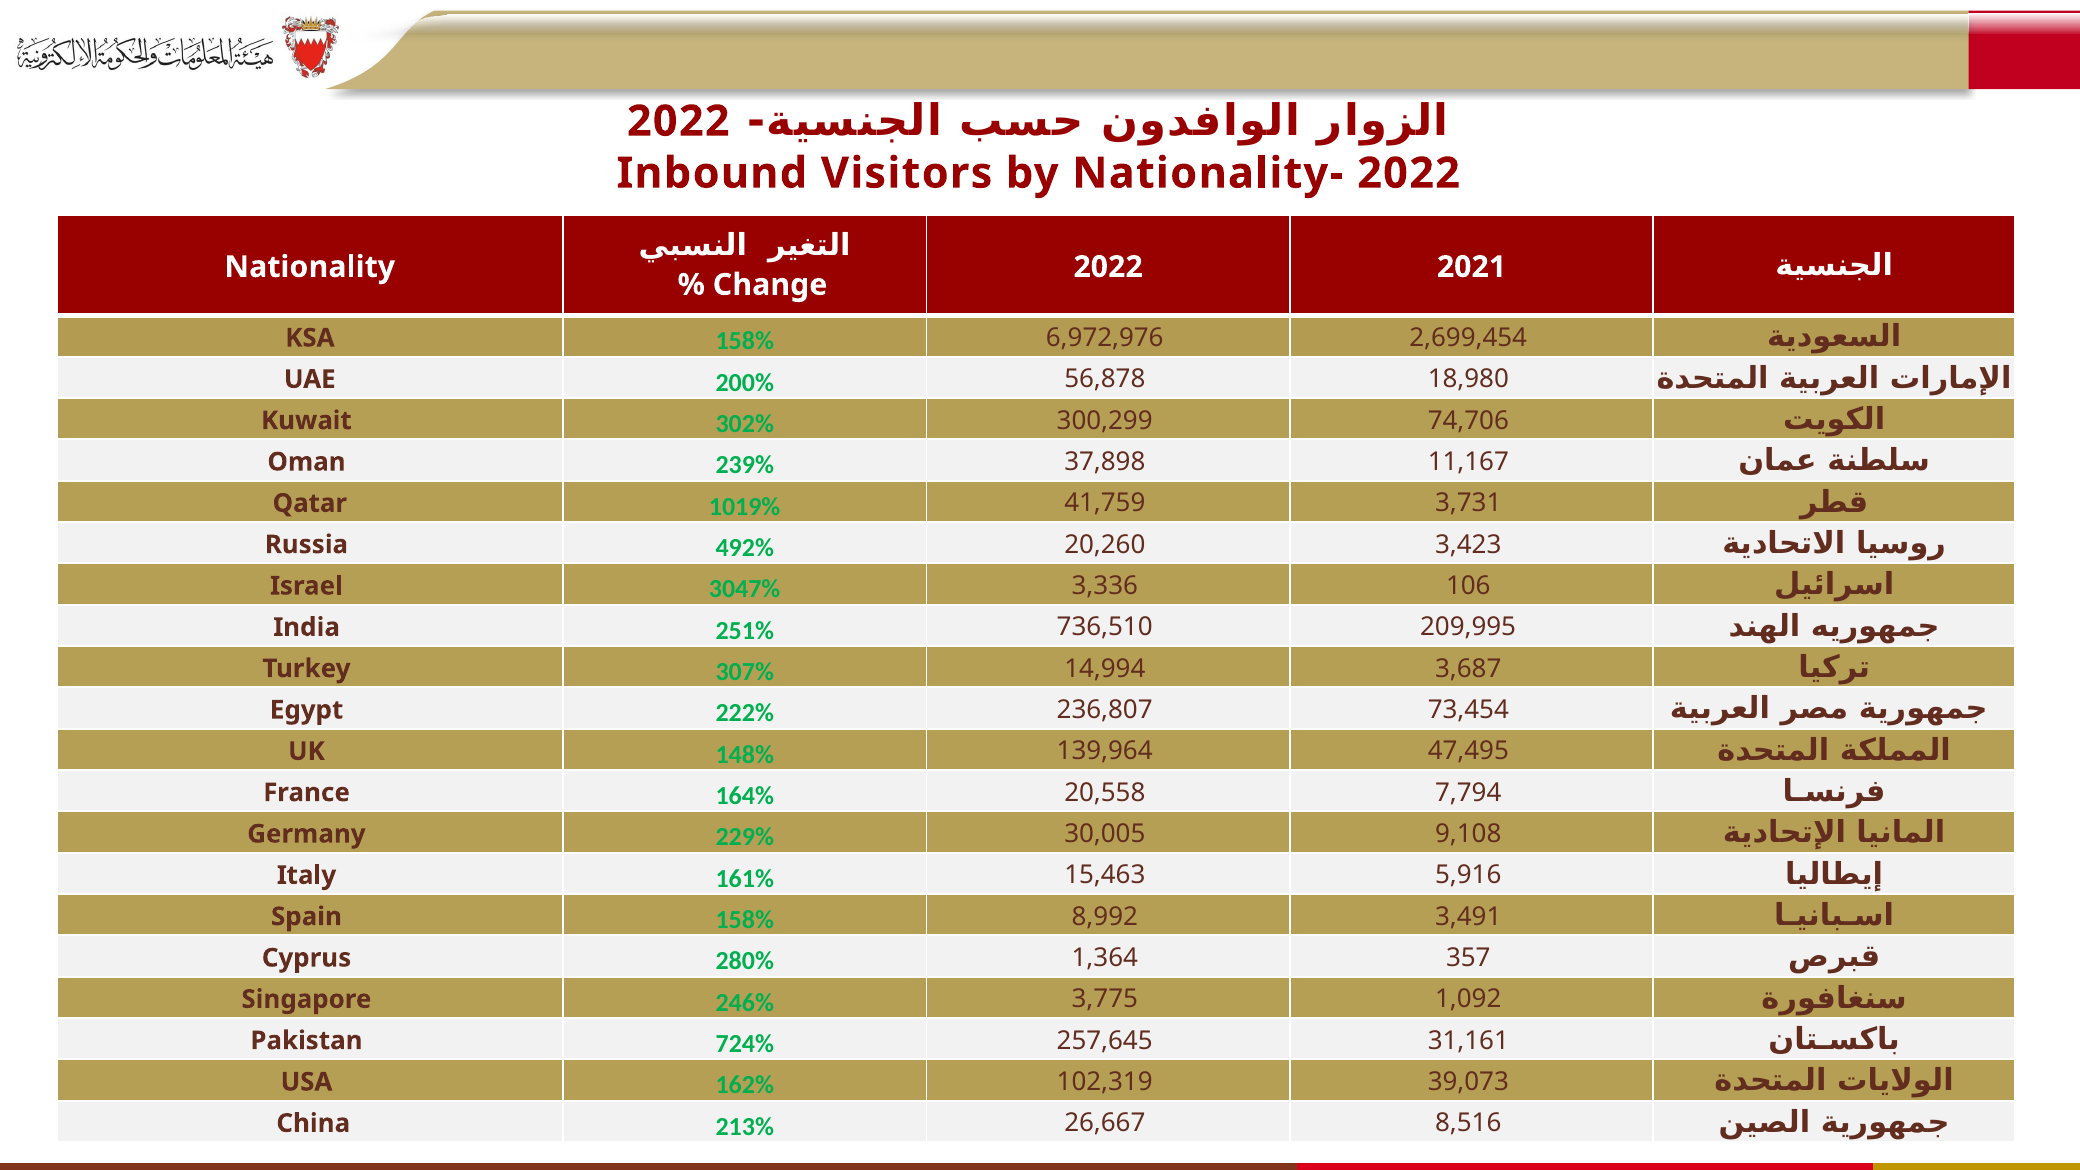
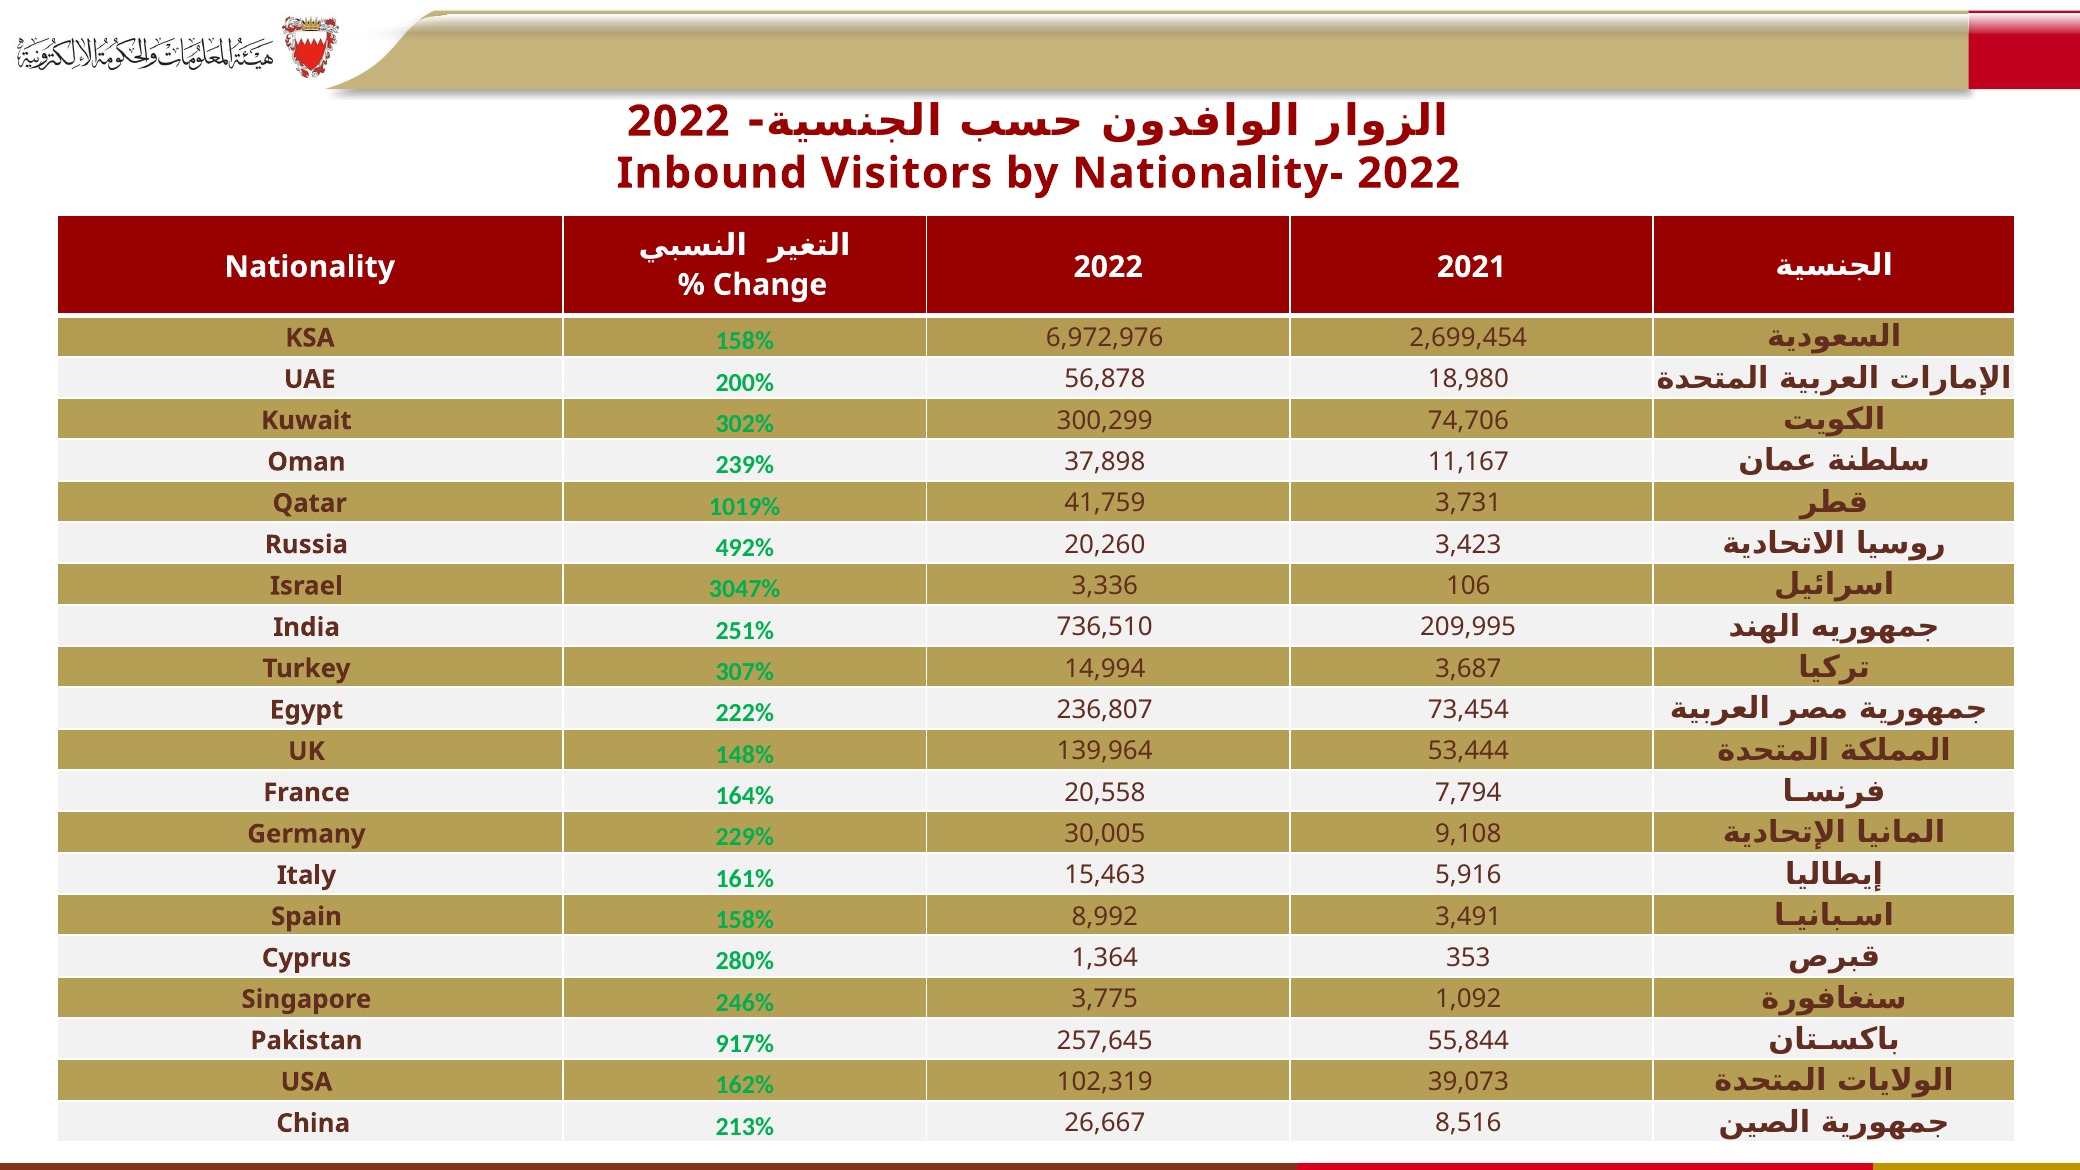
47,495: 47,495 -> 53,444 (1468, 751)
357: 357 -> 353 (1468, 958)
724%: 724% -> 917% (745, 1044)
31,161: 31,161 -> 55,844 (1468, 1041)
